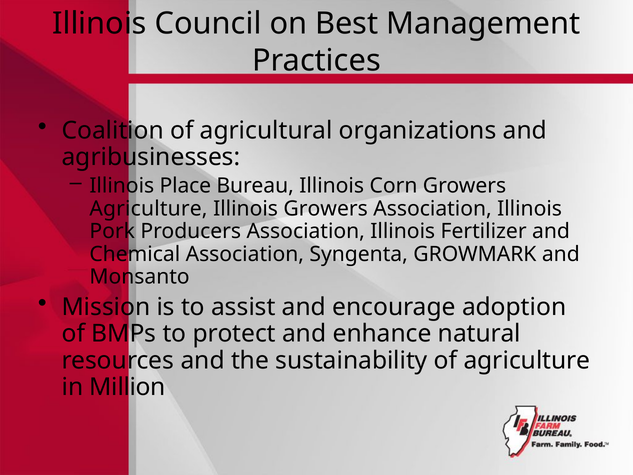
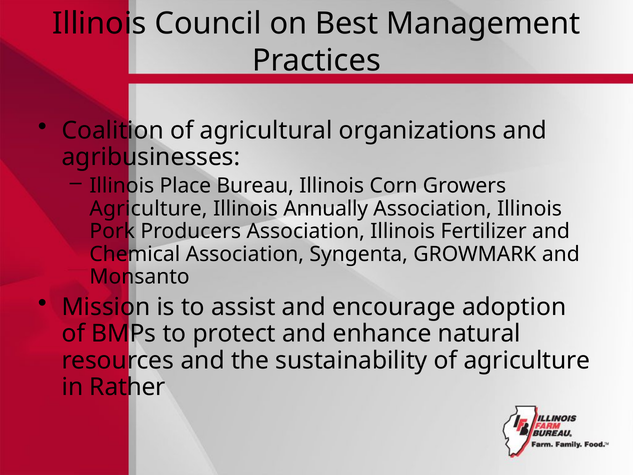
Illinois Growers: Growers -> Annually (326, 208)
Million: Million -> Rather (128, 387)
